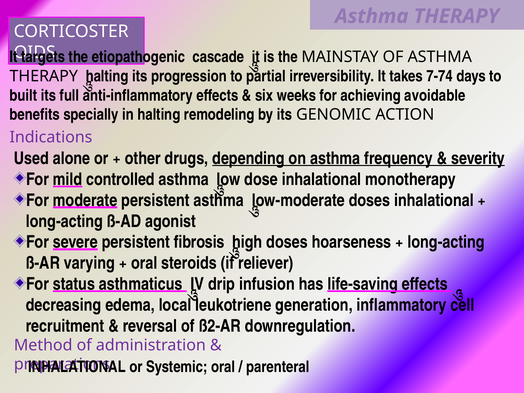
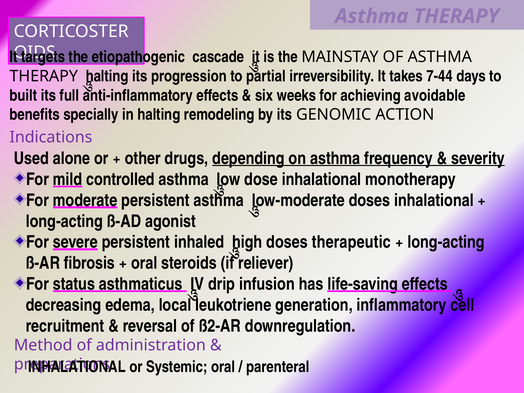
7-74: 7-74 -> 7-44 (440, 76)
fibrosis: fibrosis -> inhaled (199, 242)
hoarseness: hoarseness -> therapeutic (351, 242)
varying: varying -> fibrosis (89, 263)
